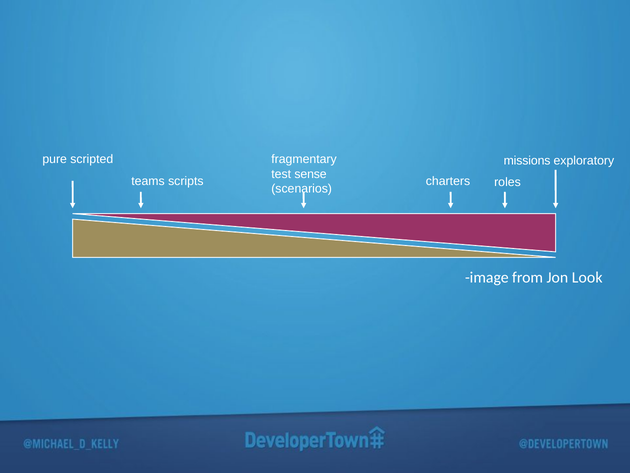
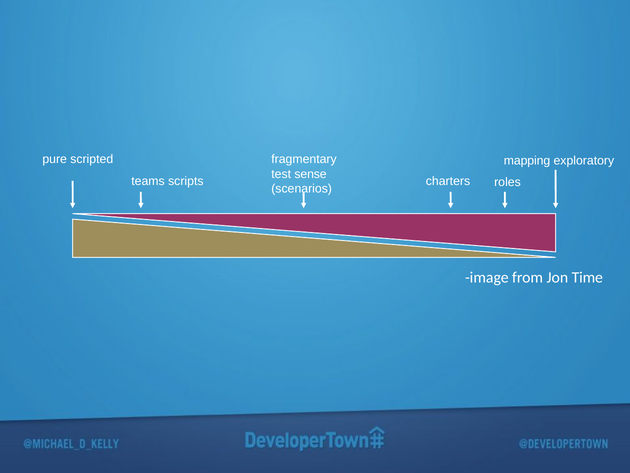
missions: missions -> mapping (527, 161)
Look: Look -> Time (587, 277)
